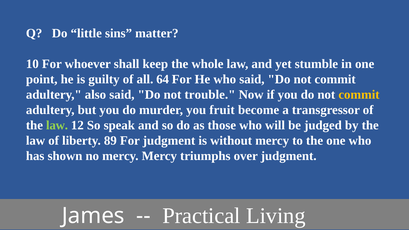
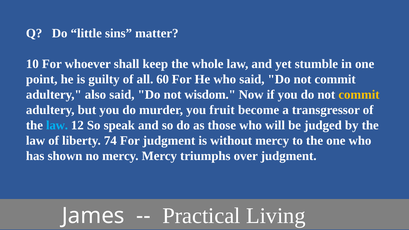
64: 64 -> 60 (163, 79)
trouble: trouble -> wisdom (210, 95)
law colour: light green -> light blue (57, 125)
89: 89 -> 74 (110, 141)
